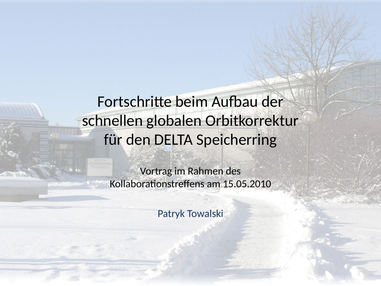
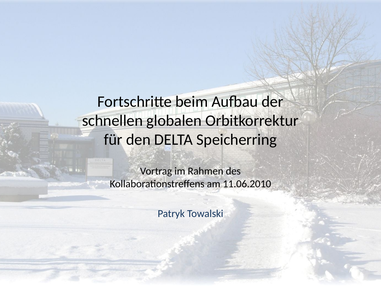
15.05.2010: 15.05.2010 -> 11.06.2010 (247, 184)
